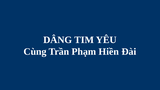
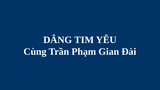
Hiền: Hiền -> Gian (109, 52)
